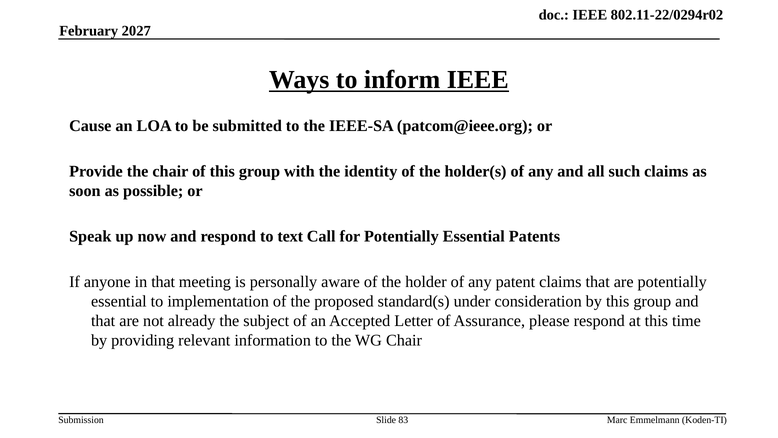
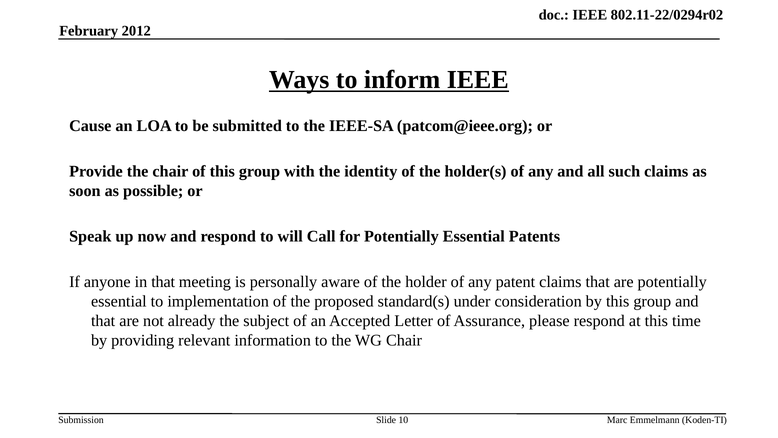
2027: 2027 -> 2012 (136, 31)
text: text -> will (290, 236)
83: 83 -> 10 (403, 420)
